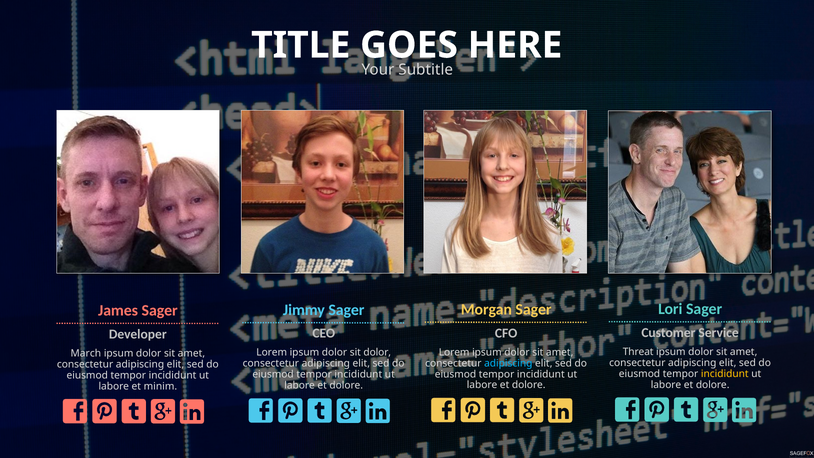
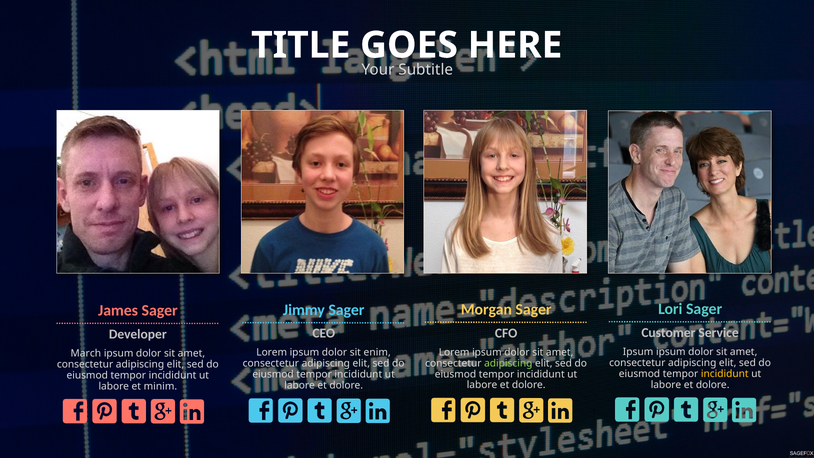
Threat: Threat -> Ipsum (638, 352)
sit dolor: dolor -> enim (377, 353)
adipiscing colour: light blue -> light green (508, 363)
